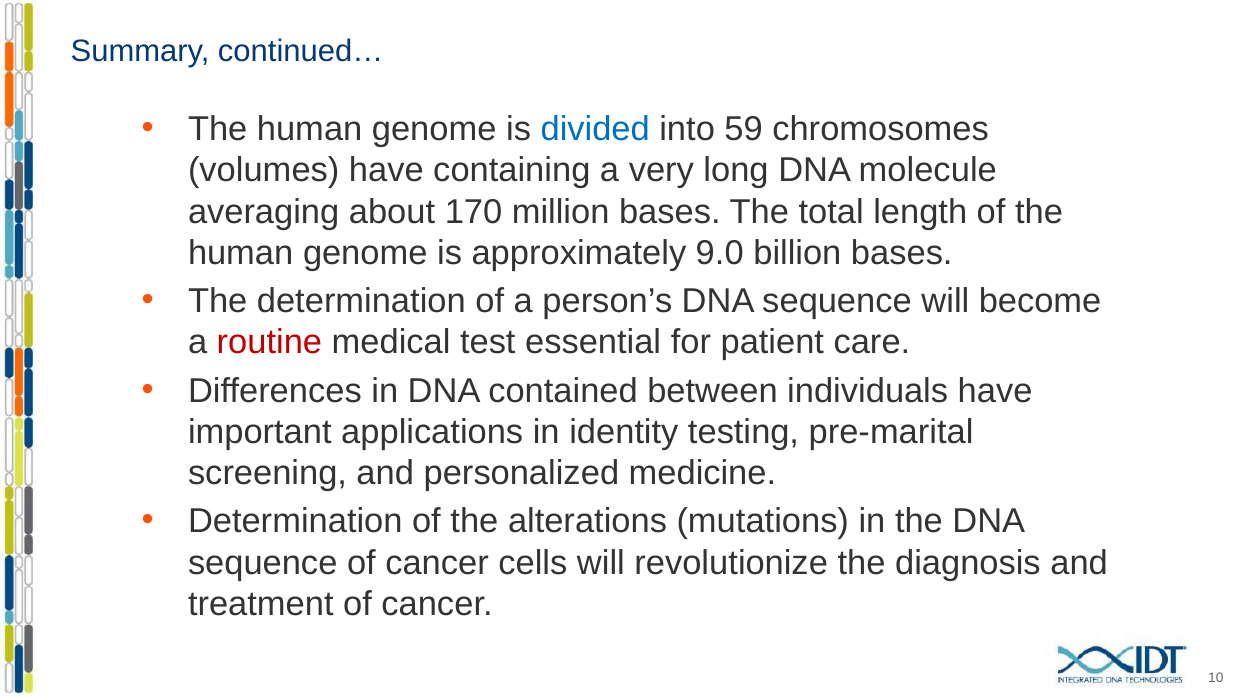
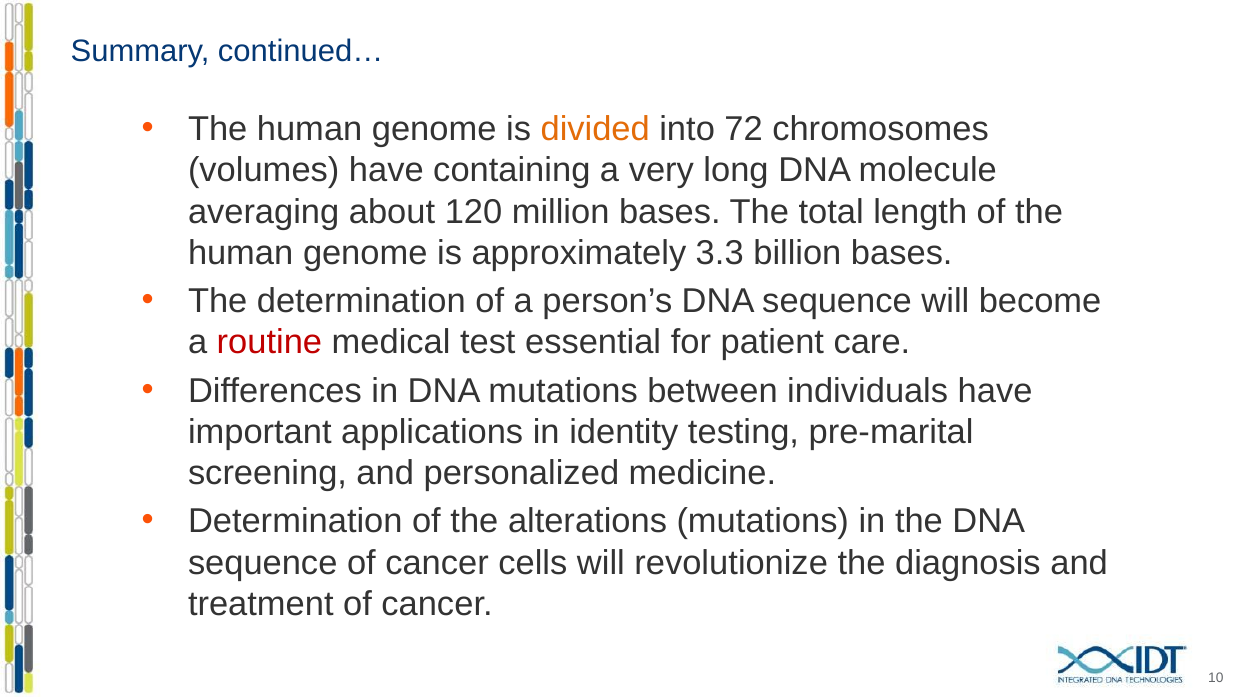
divided colour: blue -> orange (595, 129)
59: 59 -> 72 (744, 129)
170: 170 -> 120 (473, 212)
9.0: 9.0 -> 3.3 (720, 253)
DNA contained: contained -> mutations (563, 391)
